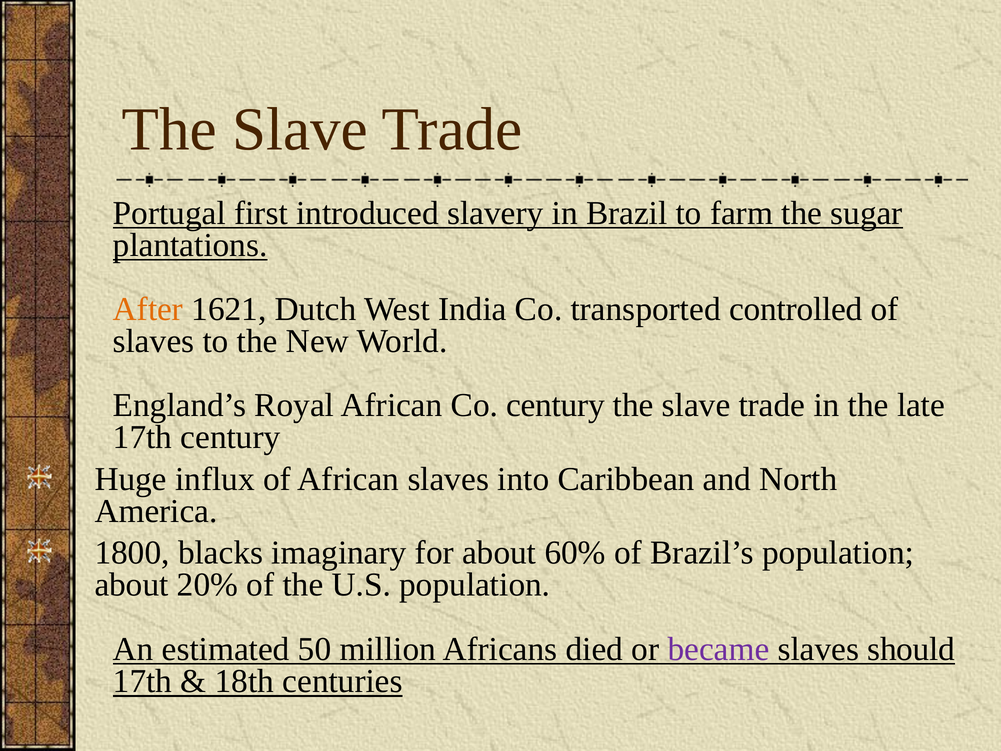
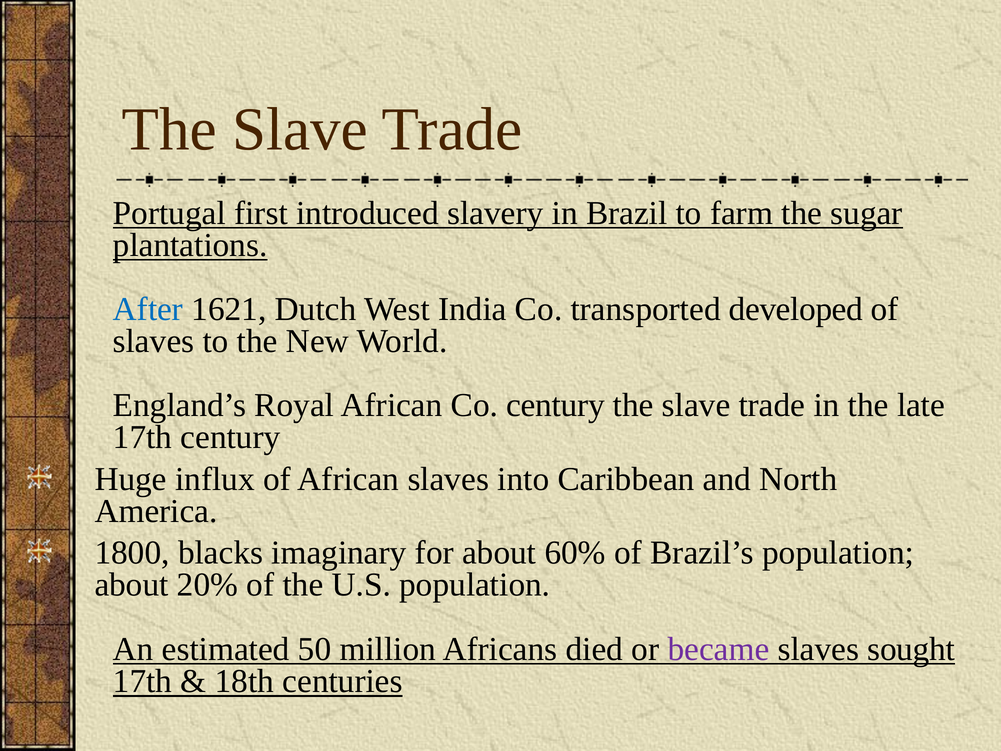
After colour: orange -> blue (148, 309)
controlled: controlled -> developed (796, 309)
should: should -> sought (911, 649)
